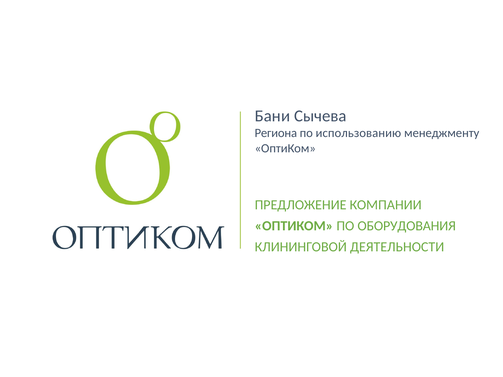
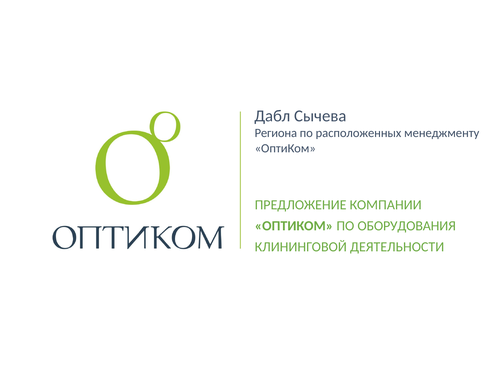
Бани: Бани -> Дабл (273, 116)
использованию: использованию -> расположенных (358, 133)
